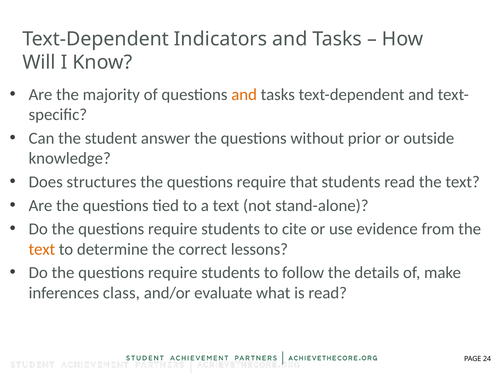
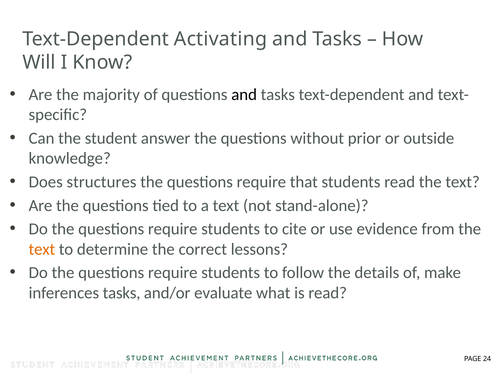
Indicators: Indicators -> Activating (221, 39)
and colour: orange -> black (244, 95)
inferences class: class -> tasks (122, 293)
